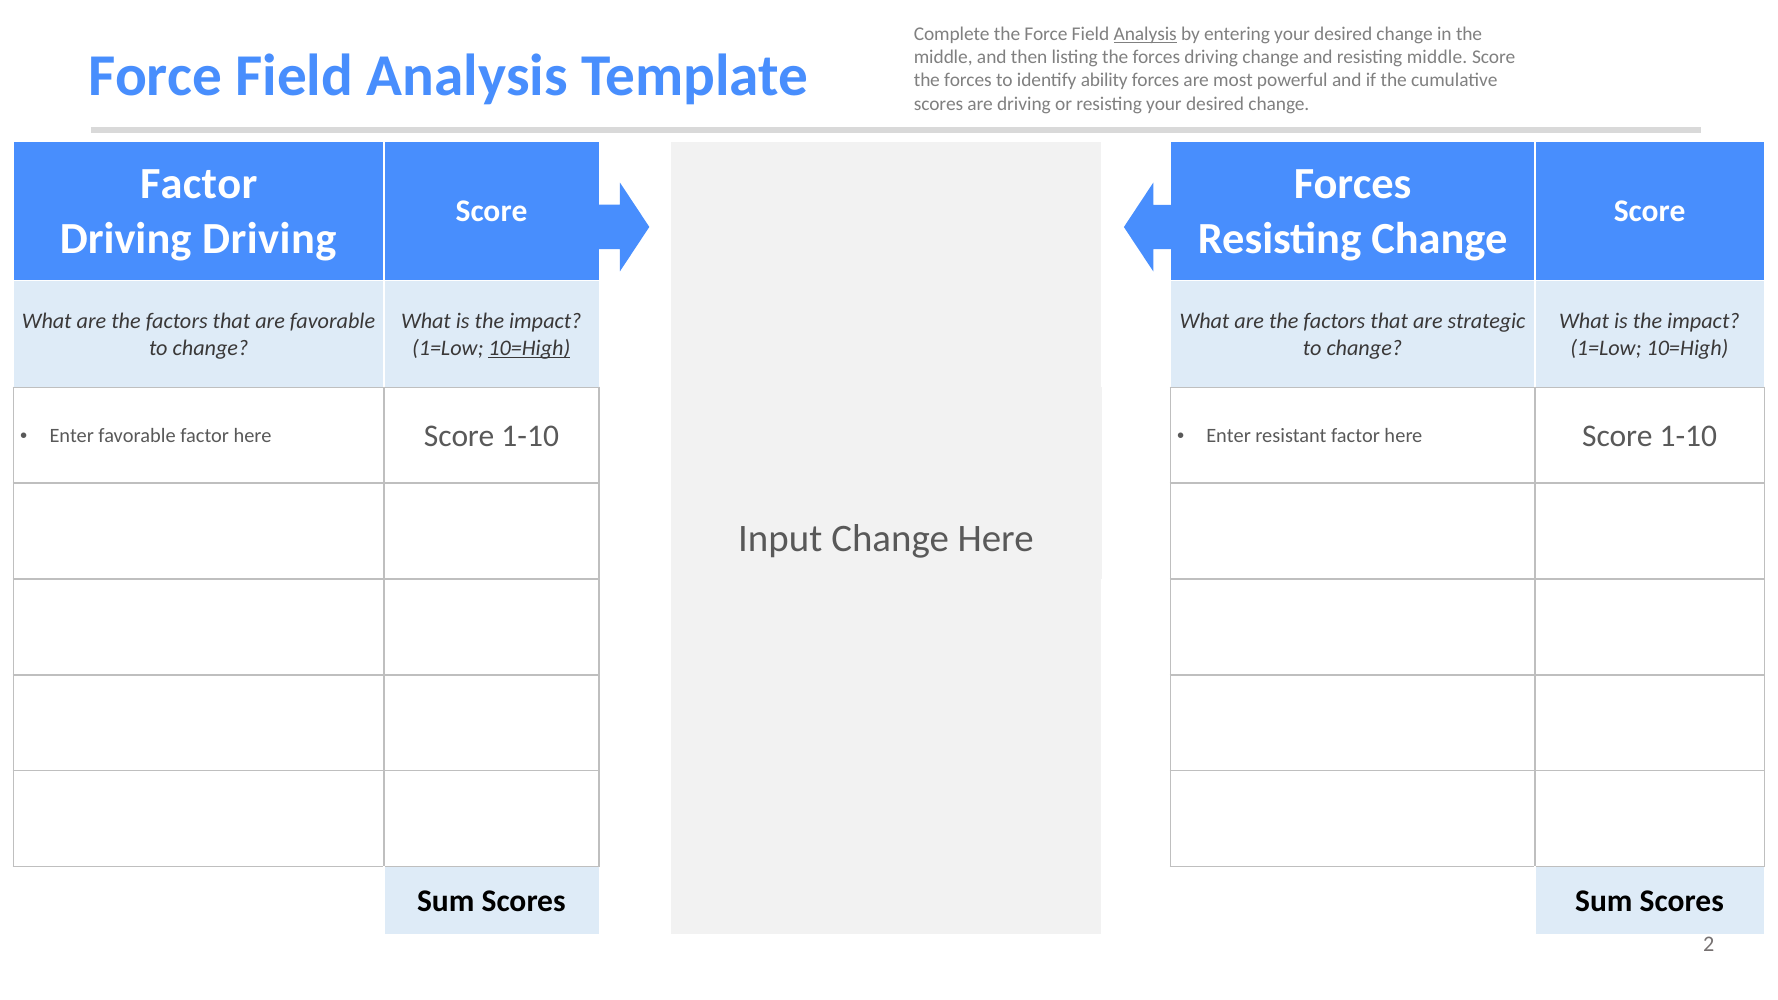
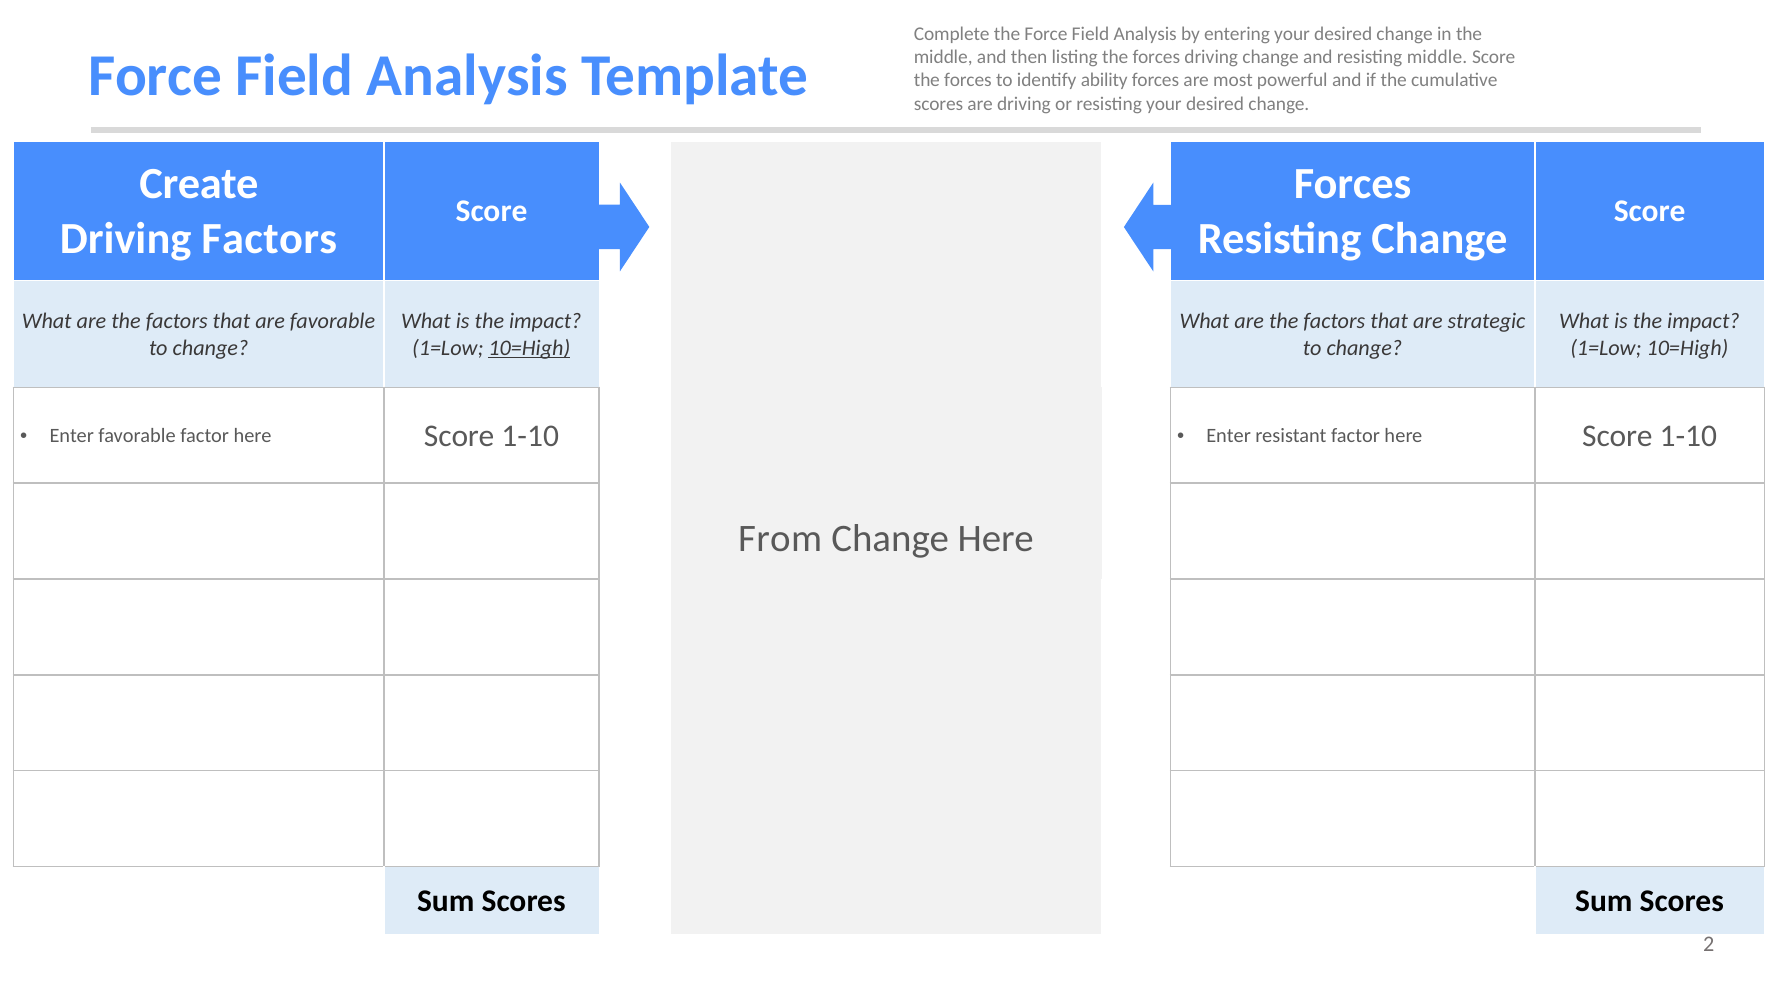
Analysis underline: present -> none (1145, 34)
Factor: Factor -> Create (199, 184)
Driving Driving: Driving -> Factors (269, 238)
Input: Input -> From (780, 538)
